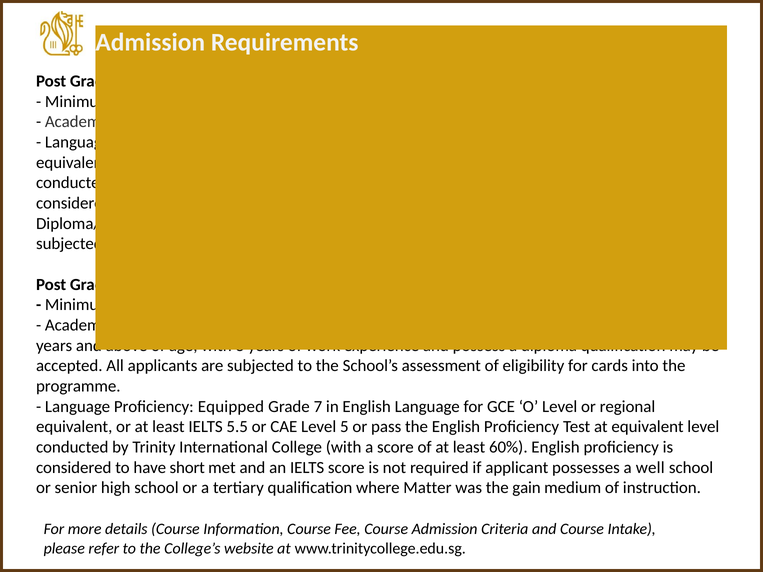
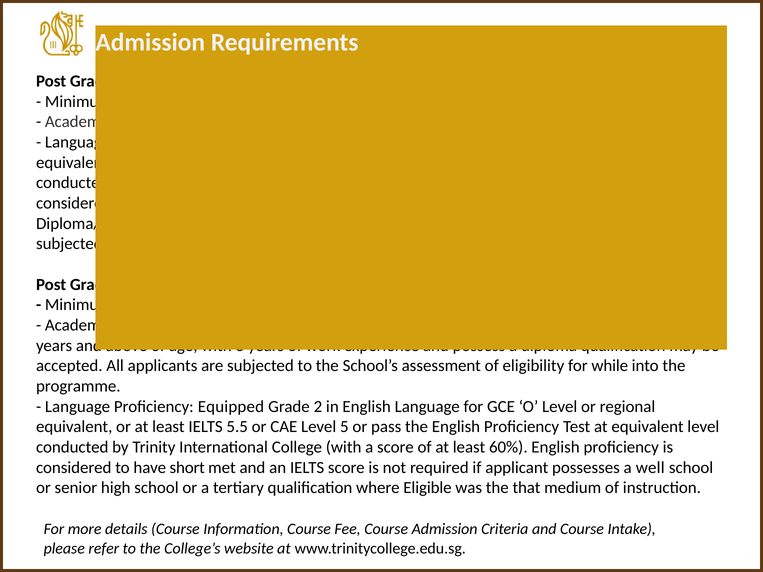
cards: cards -> while (610, 366)
7: 7 -> 2 (318, 407)
Matter: Matter -> Eligible (427, 488)
gain: gain -> that (527, 488)
